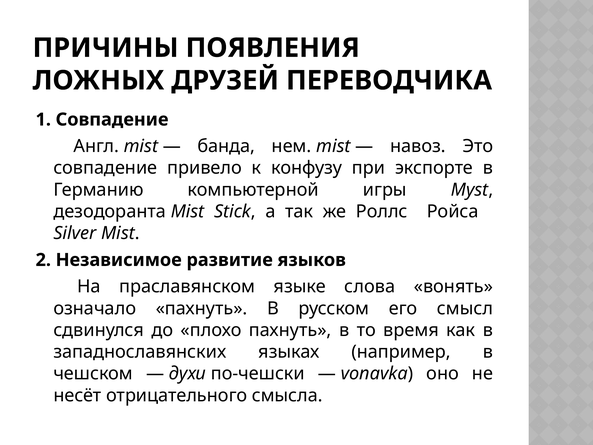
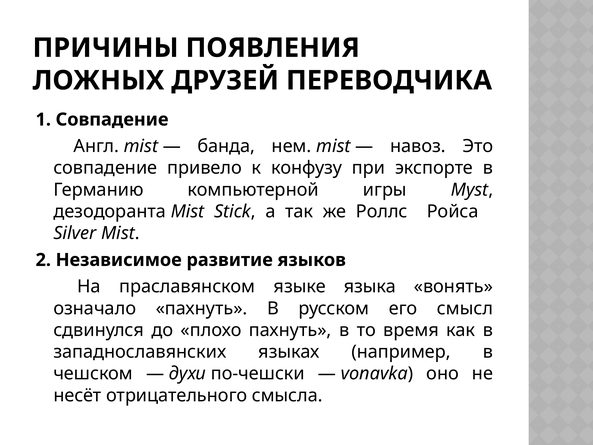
слова: слова -> языка (370, 286)
